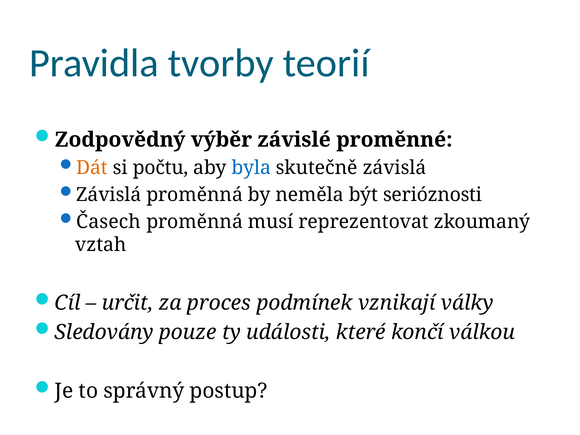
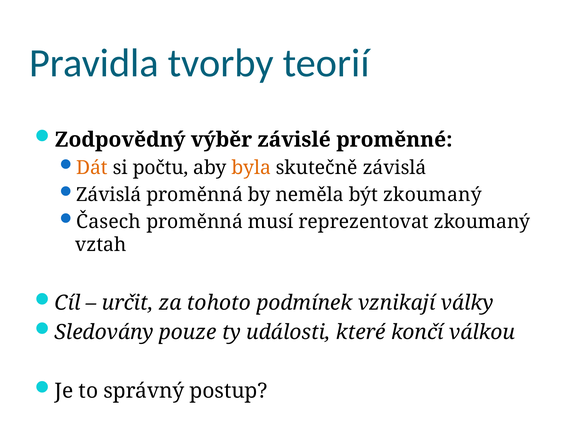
byla colour: blue -> orange (251, 168)
být serióznosti: serióznosti -> zkoumaný (432, 195)
proces: proces -> tohoto (219, 303)
